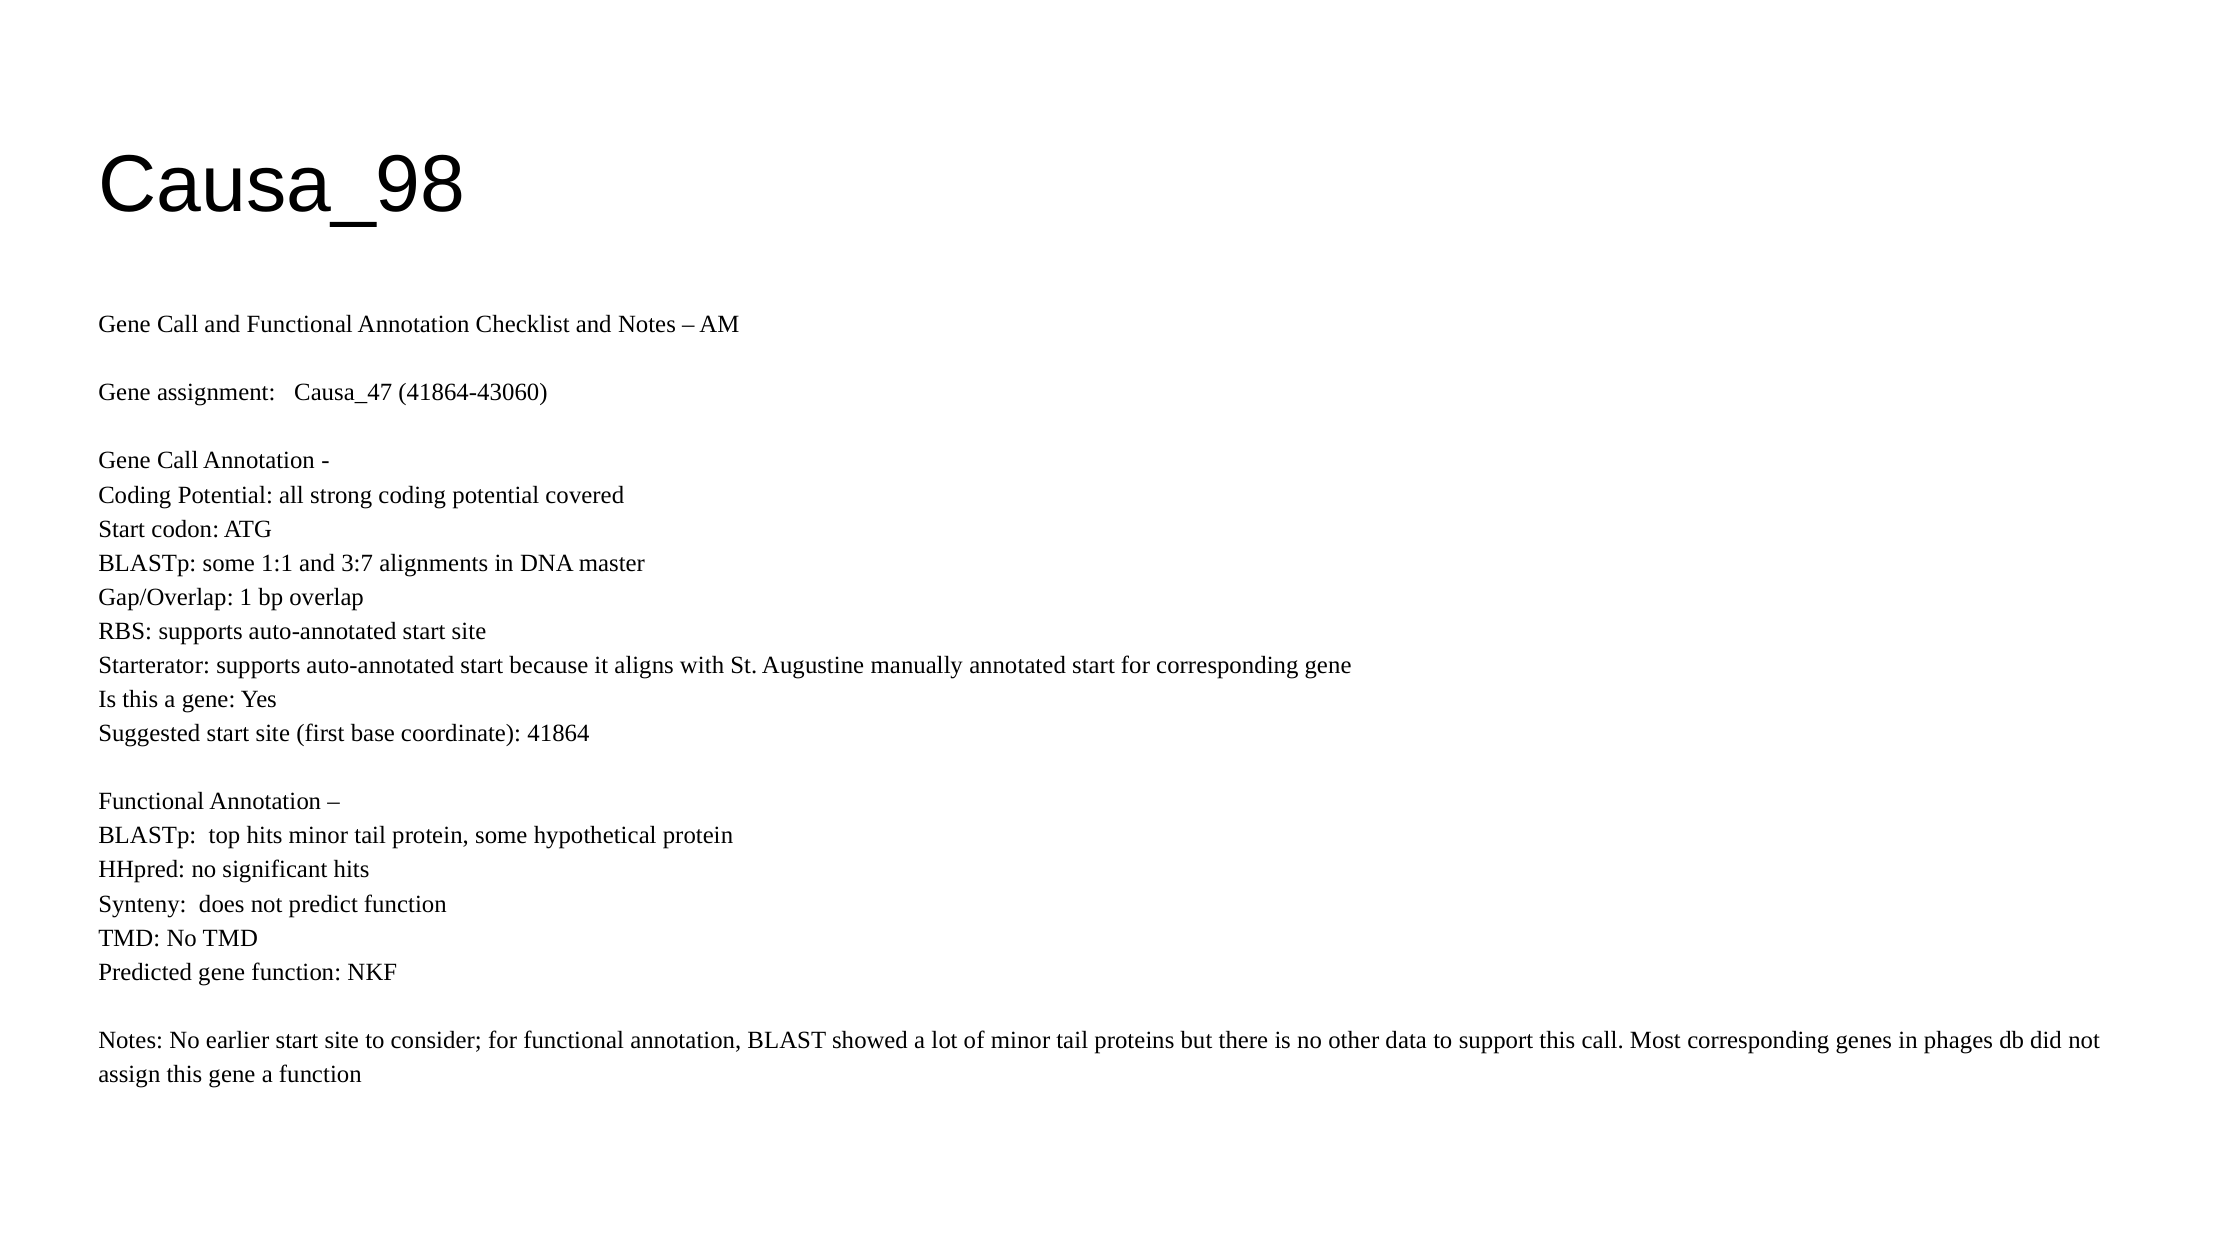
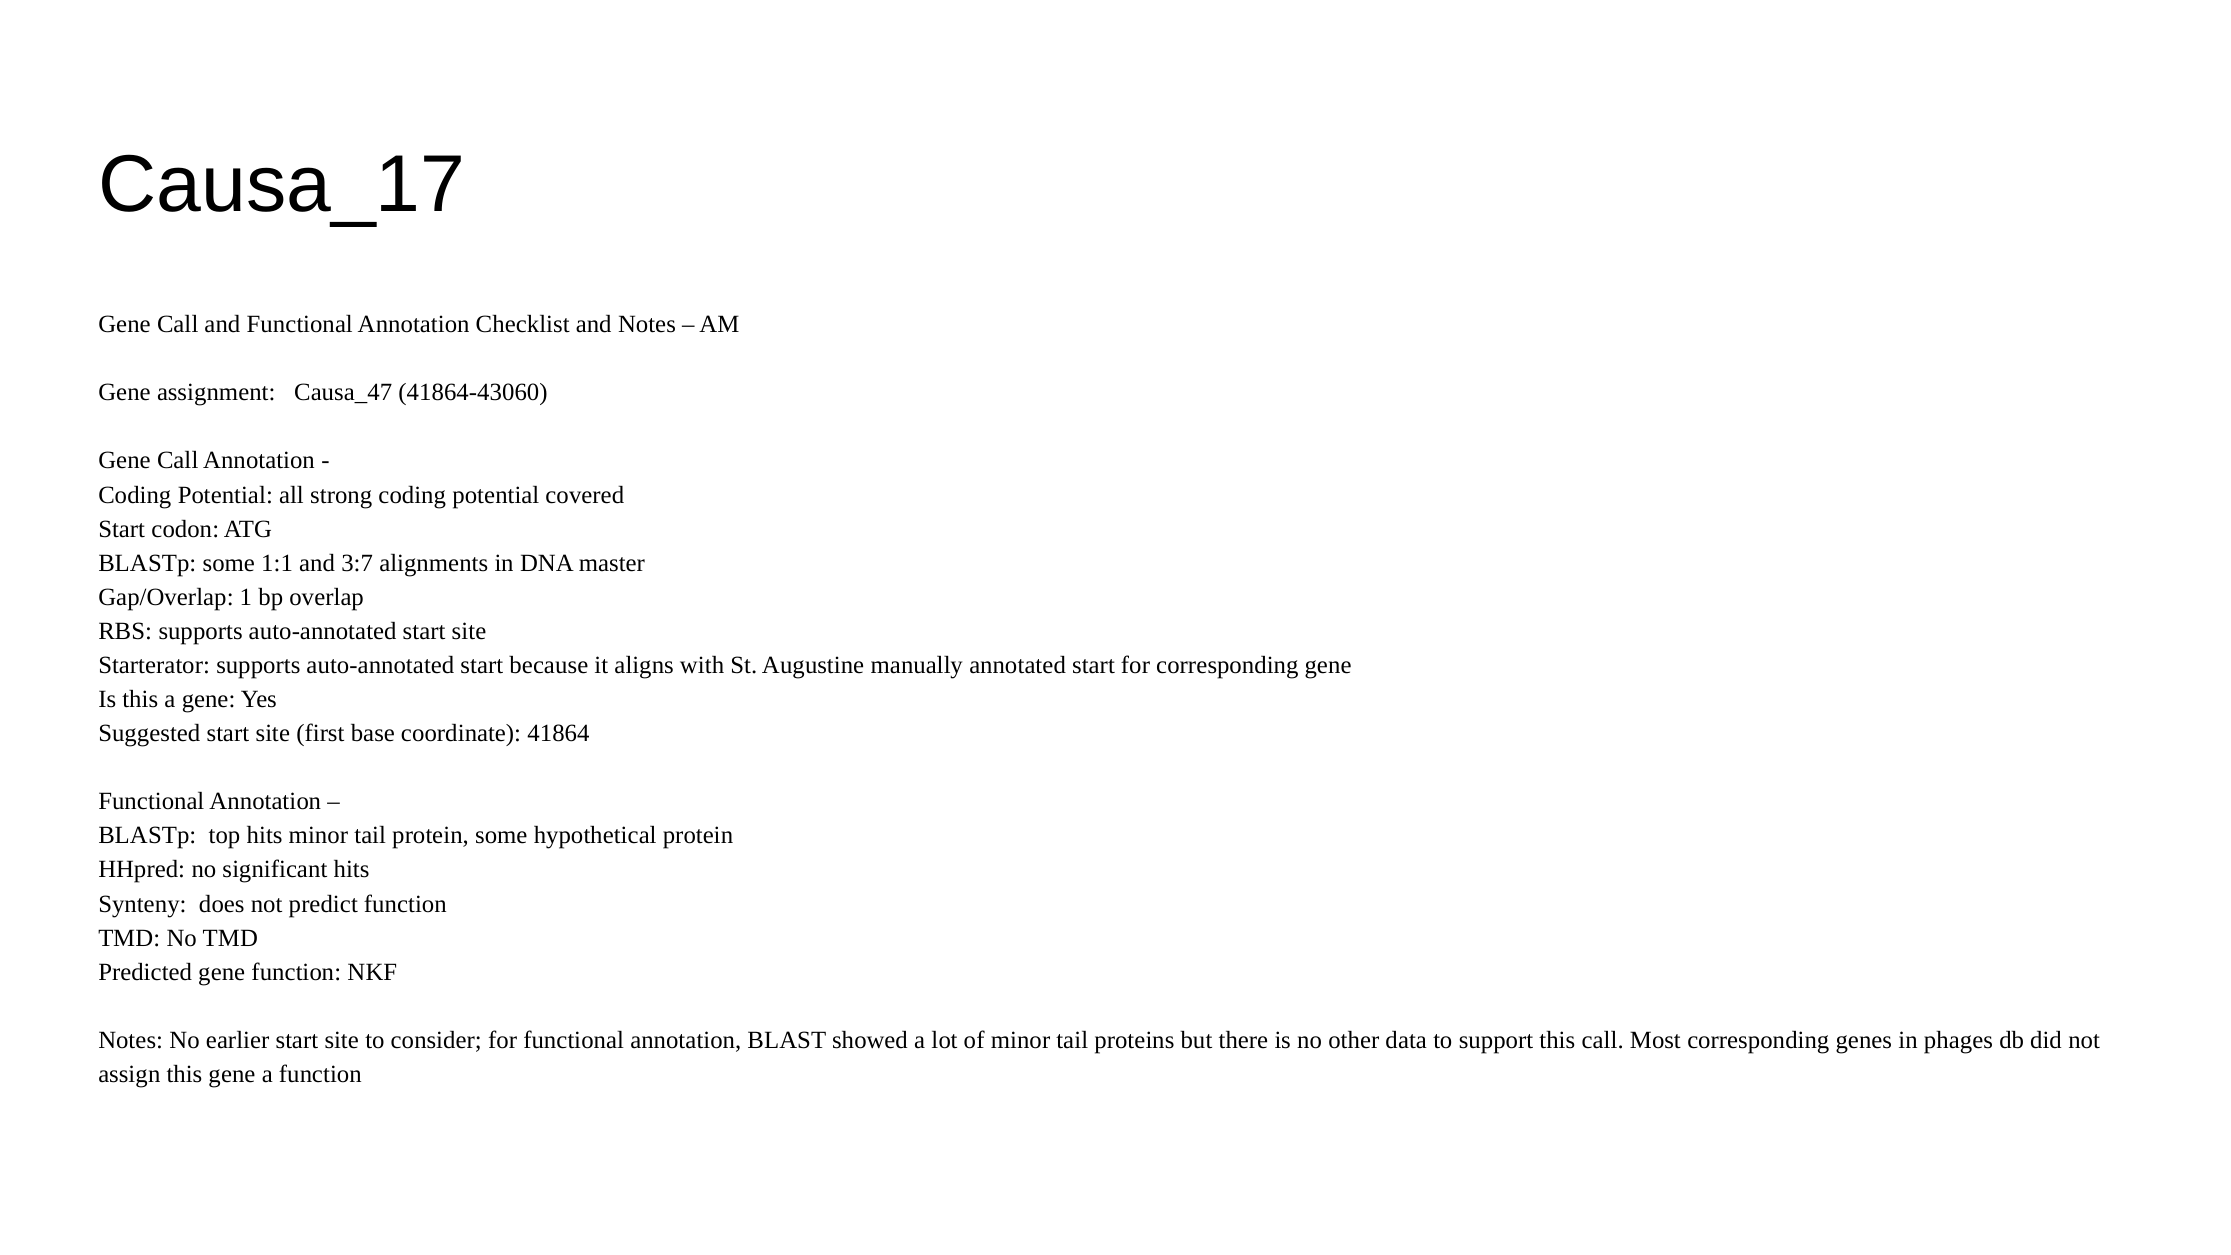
Causa_98: Causa_98 -> Causa_17 (282, 185)
